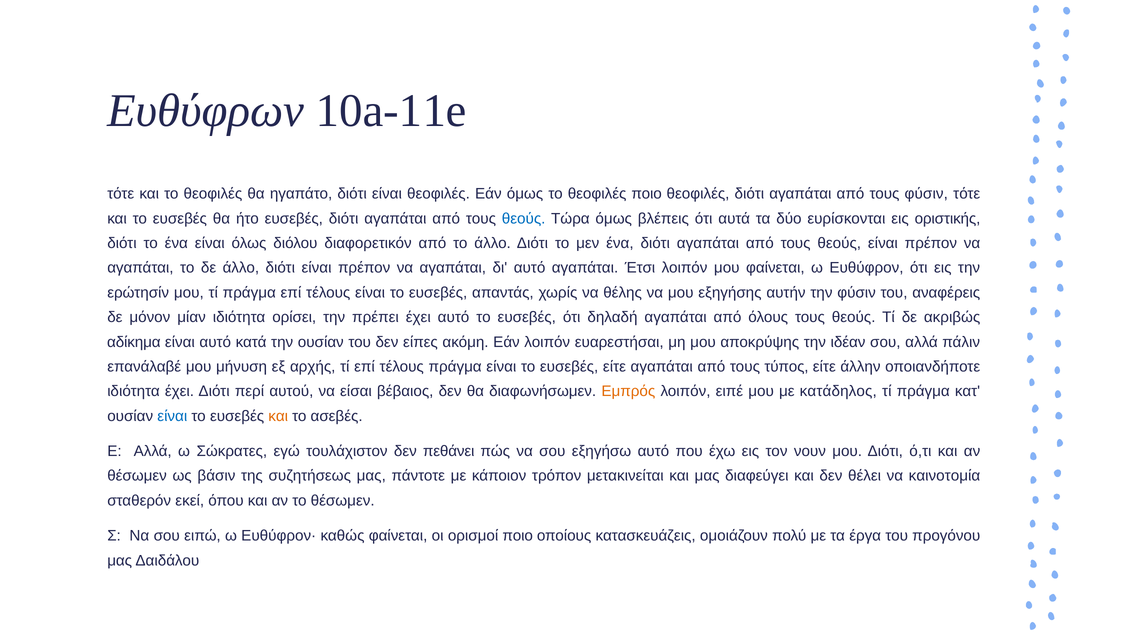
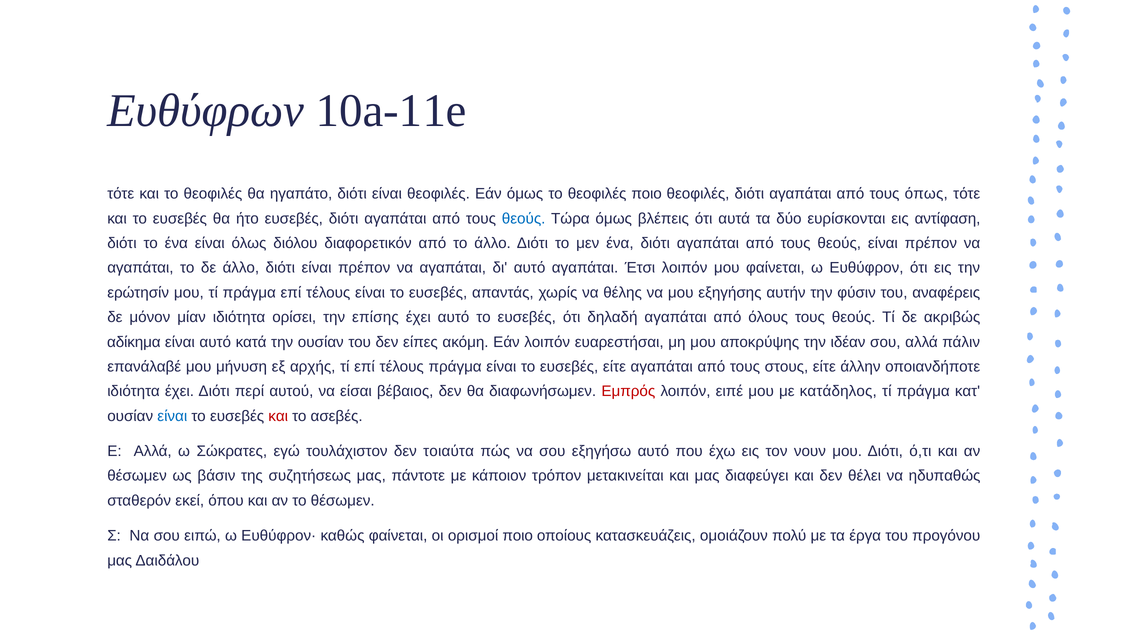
τους φύσιν: φύσιν -> όπως (926, 194)
οριστικής: οριστικής -> αντίφαση (947, 219)
πρέπει: πρέπει -> επίσης (375, 317)
τύπος: τύπος -> στους (786, 367)
Εμπρός colour: orange -> red (628, 392)
και colour: orange -> red (278, 416)
πεθάνει: πεθάνει -> τοιαύτα (449, 452)
καινοτομία: καινοτομία -> ηδυπαθώς (945, 476)
